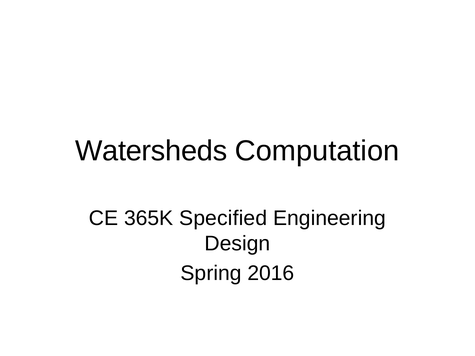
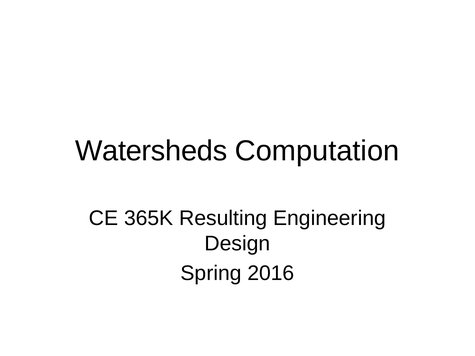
Specified: Specified -> Resulting (223, 218)
